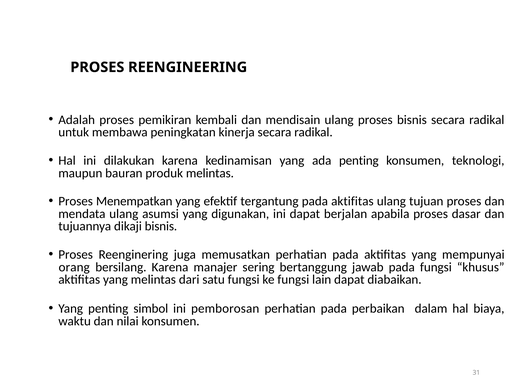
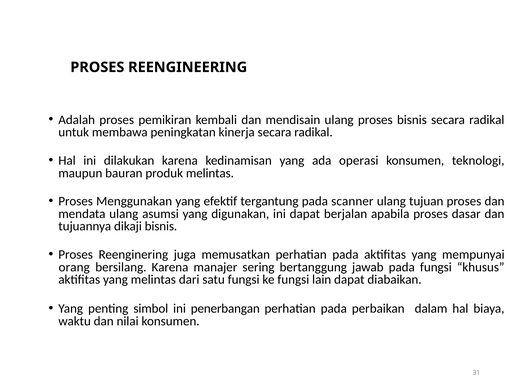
ada penting: penting -> operasi (359, 160)
Menempatkan: Menempatkan -> Menggunakan (134, 201)
tergantung pada aktifitas: aktifitas -> scanner (352, 201)
pemborosan: pemborosan -> penerbangan (225, 308)
